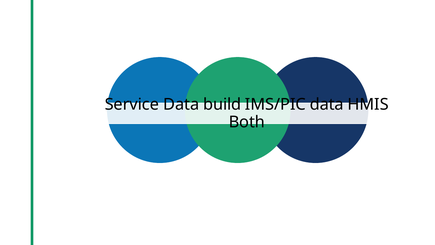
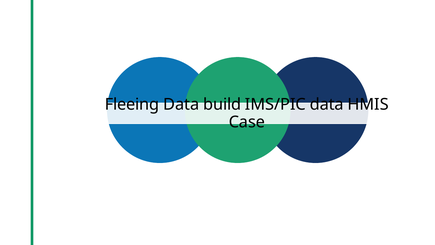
Service: Service -> Fleeing (132, 104)
Both: Both -> Case (247, 122)
